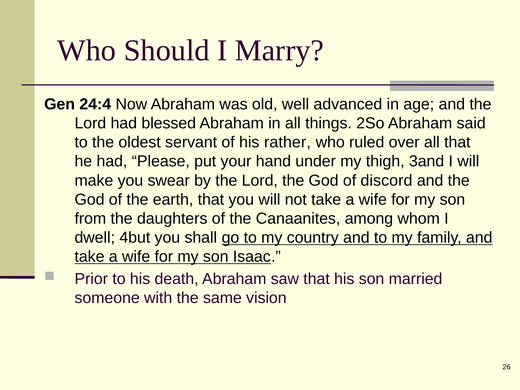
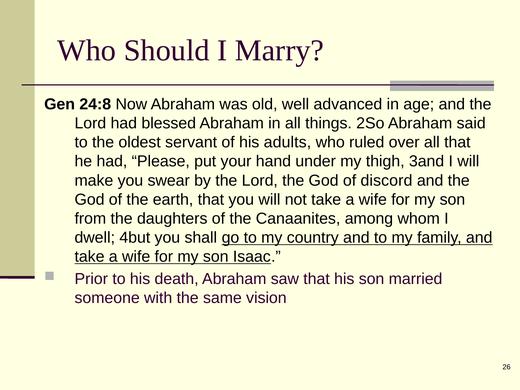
24:4: 24:4 -> 24:8 (95, 104)
rather: rather -> adults (287, 142)
